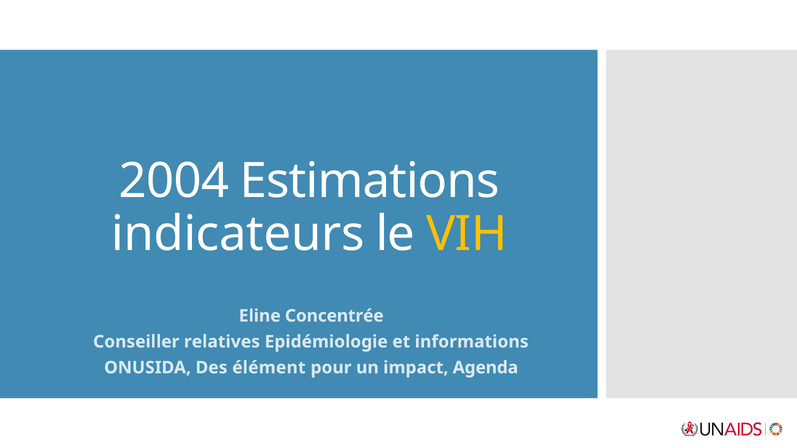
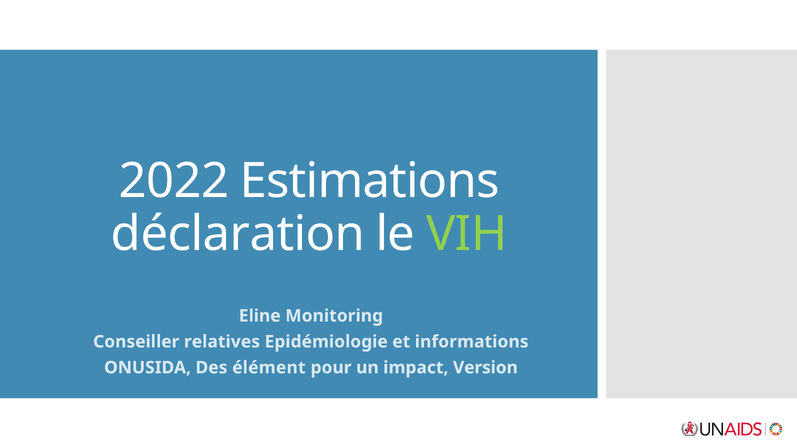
2004: 2004 -> 2022 (174, 181)
indicateurs: indicateurs -> déclaration (238, 234)
VIH colour: yellow -> light green (467, 234)
Concentrée: Concentrée -> Monitoring (334, 316)
Agenda: Agenda -> Version (485, 368)
